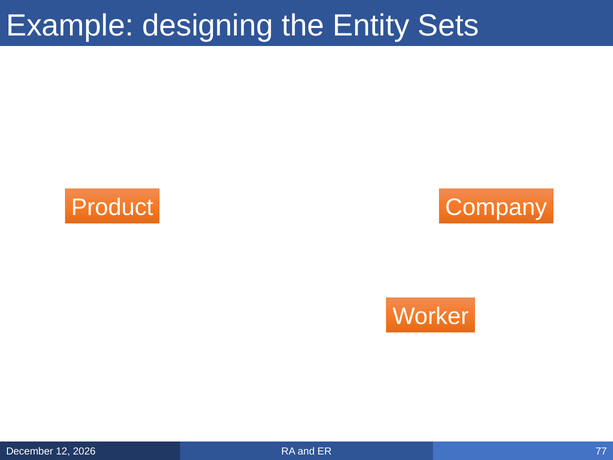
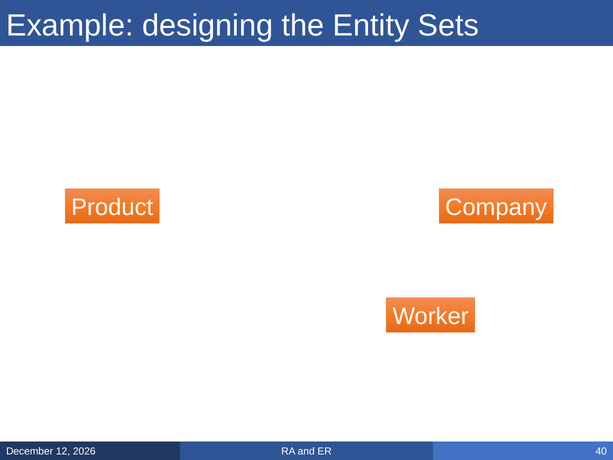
77: 77 -> 40 (601, 451)
